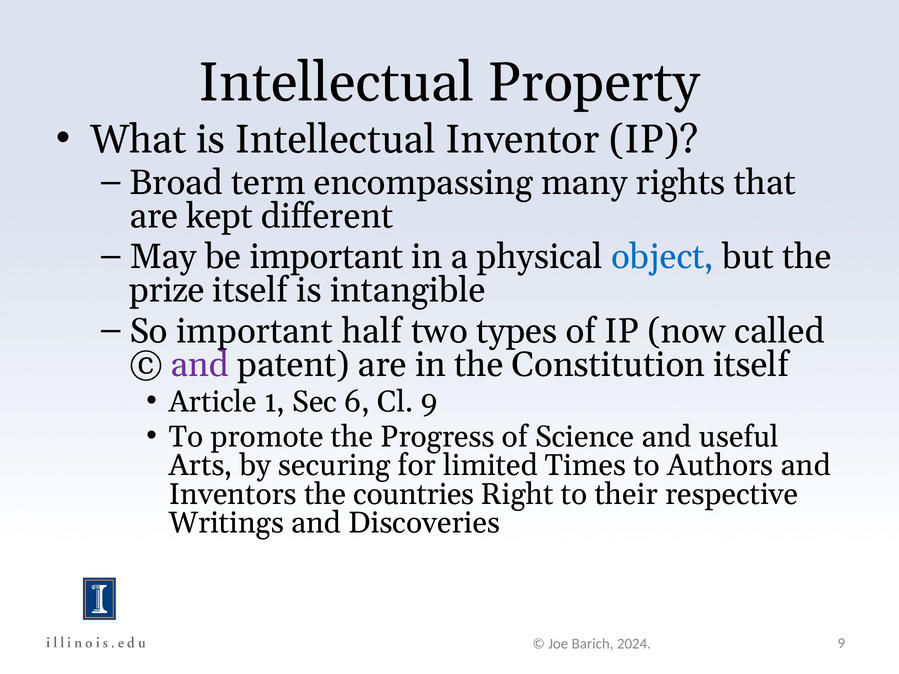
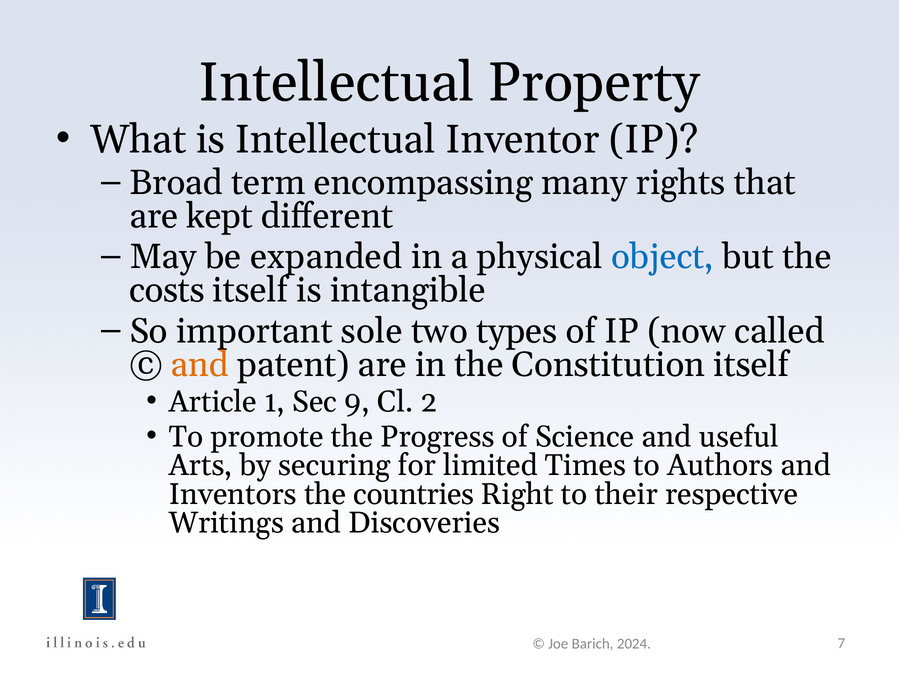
be important: important -> expanded (326, 257)
prize: prize -> costs (167, 291)
half: half -> sole (372, 331)
and colour: purple -> orange (200, 365)
6: 6 -> 9 (357, 402)
Cl 9: 9 -> 2 (429, 402)
2024 9: 9 -> 7 (841, 644)
